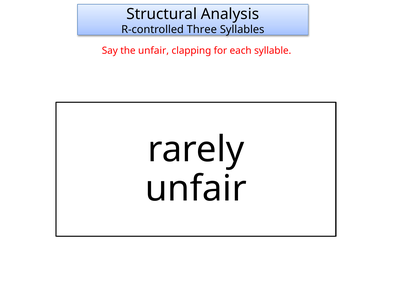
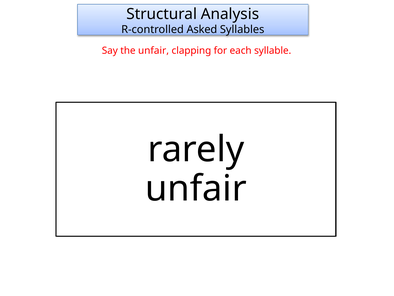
Three: Three -> Asked (202, 30)
